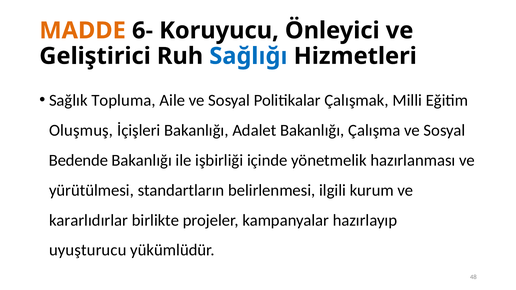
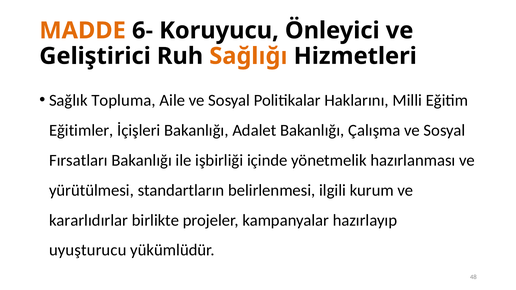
Sağlığı colour: blue -> orange (248, 56)
Çalışmak: Çalışmak -> Haklarını (357, 100)
Oluşmuş: Oluşmuş -> Eğitimler (81, 130)
Bedende: Bedende -> Fırsatları (78, 160)
